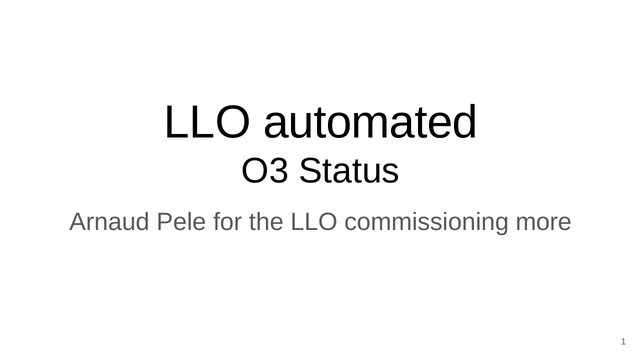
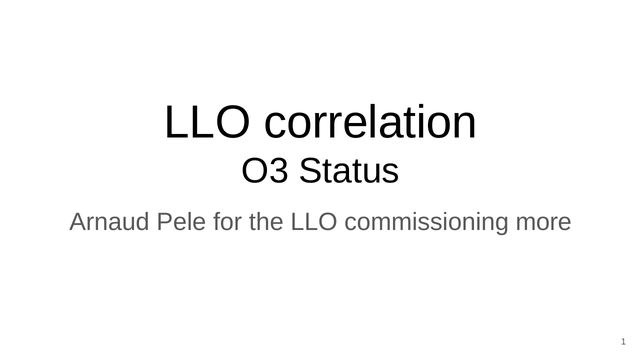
automated: automated -> correlation (371, 122)
